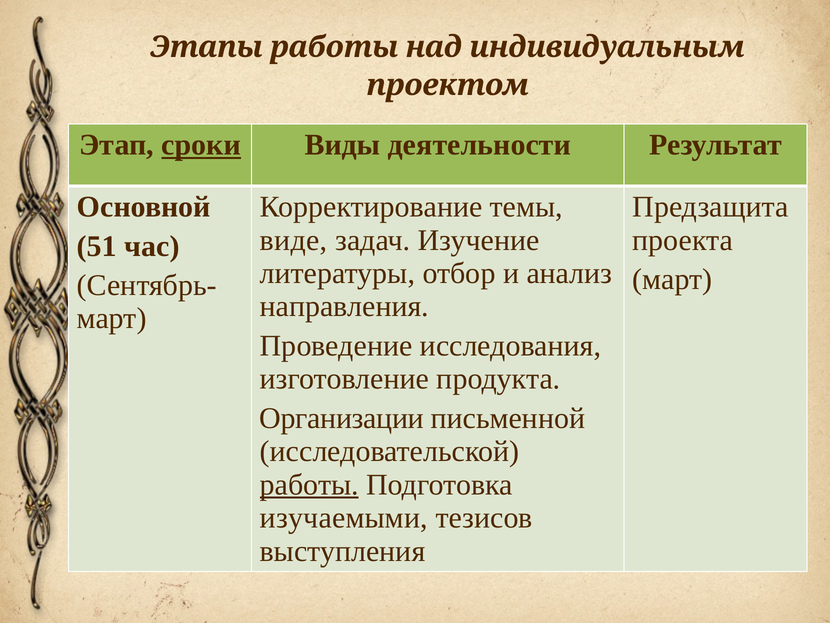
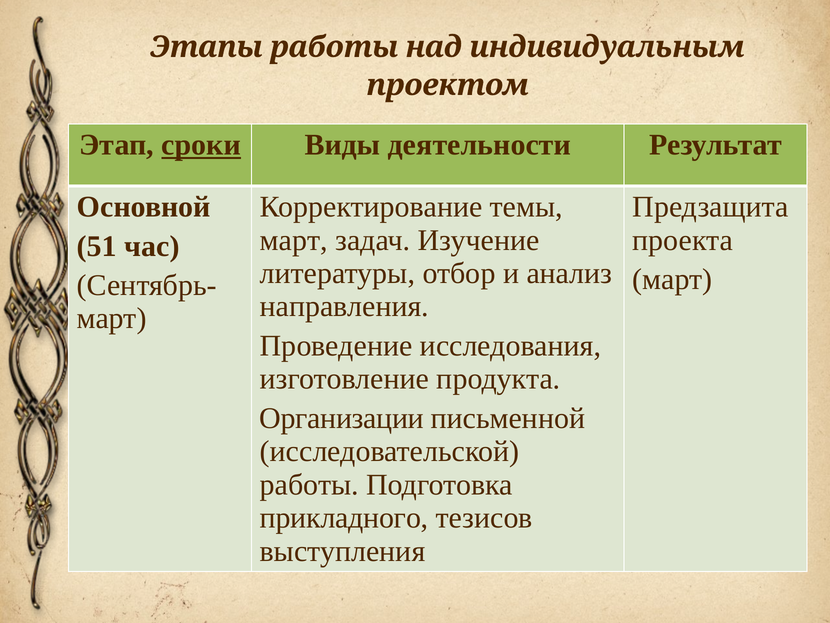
виде: виде -> март (294, 240)
работы underline: present -> none (309, 484)
изучаемыми: изучаемыми -> прикладного (344, 517)
